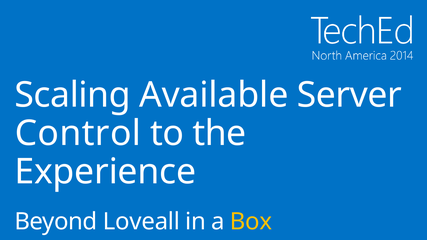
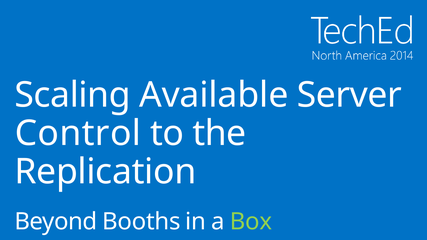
Experience: Experience -> Replication (105, 172)
Loveall: Loveall -> Booths (141, 222)
Box colour: yellow -> light green (251, 222)
